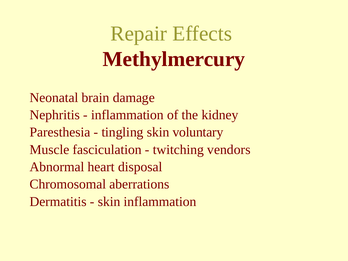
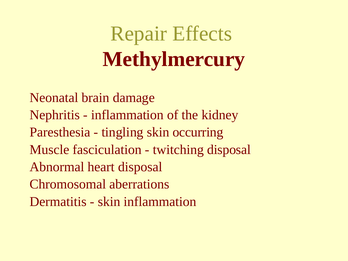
voluntary: voluntary -> occurring (198, 132)
twitching vendors: vendors -> disposal (229, 150)
